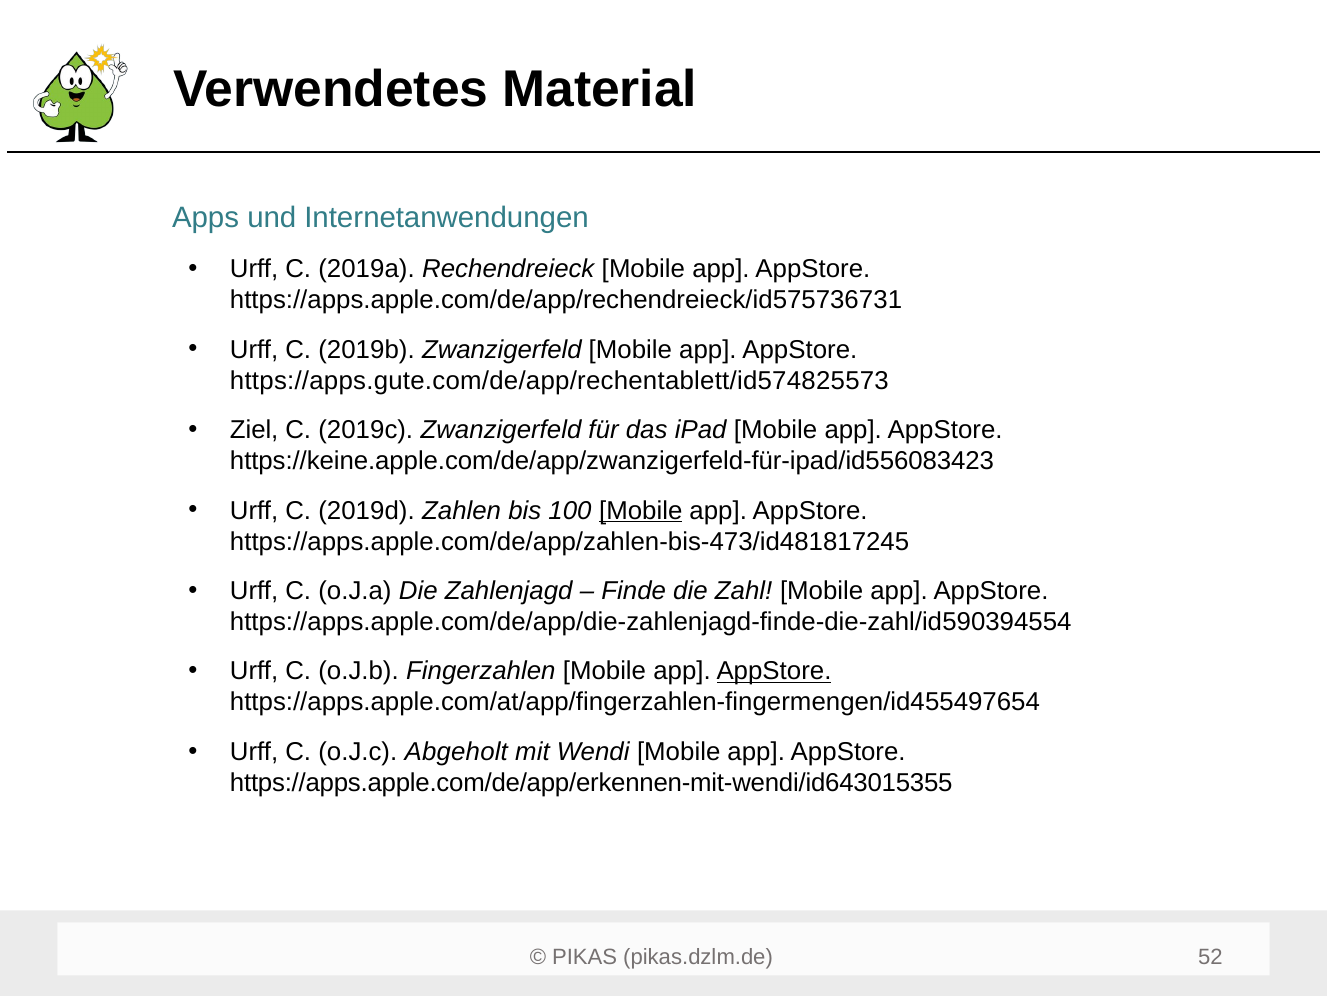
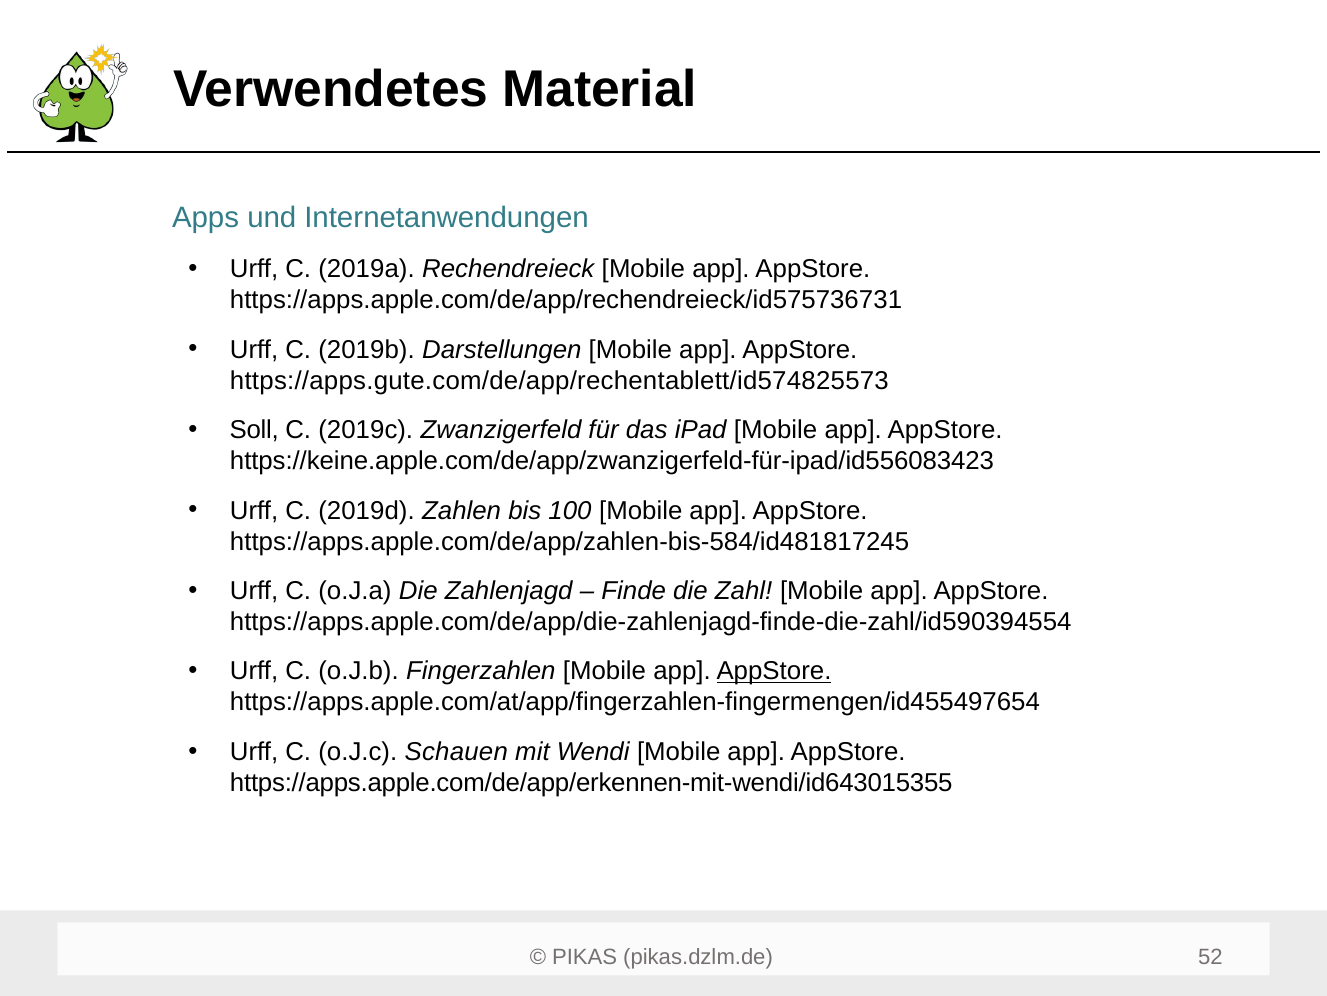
2019b Zwanzigerfeld: Zwanzigerfeld -> Darstellungen (502, 349)
Ziel: Ziel -> Soll (254, 430)
Mobile underline: present -> none (641, 510)
https://apps.apple.com/de/app/zahlen-bis-473/id481817245: https://apps.apple.com/de/app/zahlen-bis-473/id481817245 -> https://apps.apple.com/de/app/zahlen-bis-584/id481817245 (570, 541)
Abgeholt: Abgeholt -> Schauen (456, 751)
